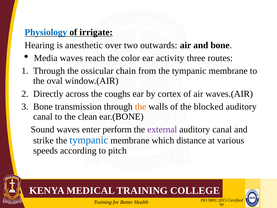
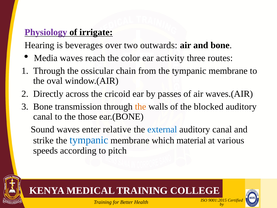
Physiology colour: blue -> purple (46, 32)
anesthetic: anesthetic -> beverages (84, 45)
coughs: coughs -> cricoid (117, 94)
cortex: cortex -> passes (169, 94)
clean: clean -> those (88, 117)
perform: perform -> relative (117, 129)
external colour: purple -> blue (162, 129)
distance: distance -> material (191, 140)
